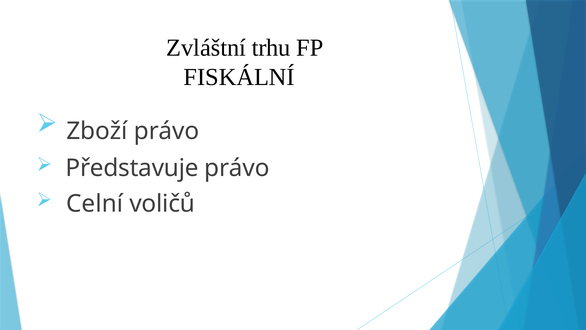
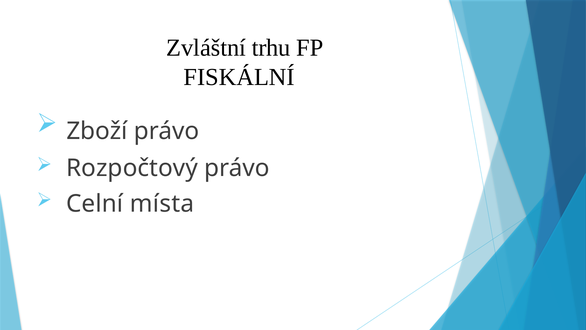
Představuje: Představuje -> Rozpočtový (132, 168)
voličů: voličů -> místa (162, 203)
